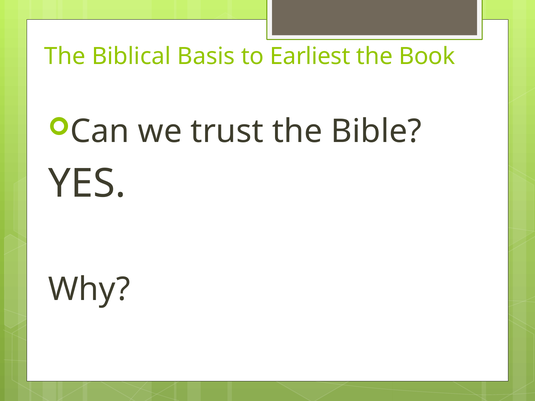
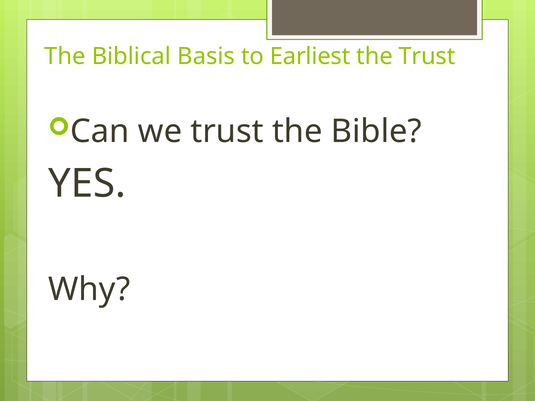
the Book: Book -> Trust (427, 57)
